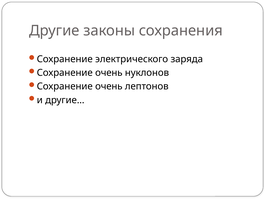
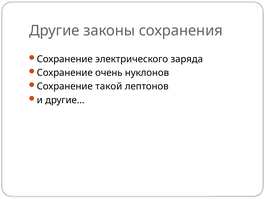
очень: очень -> такой (109, 86)
